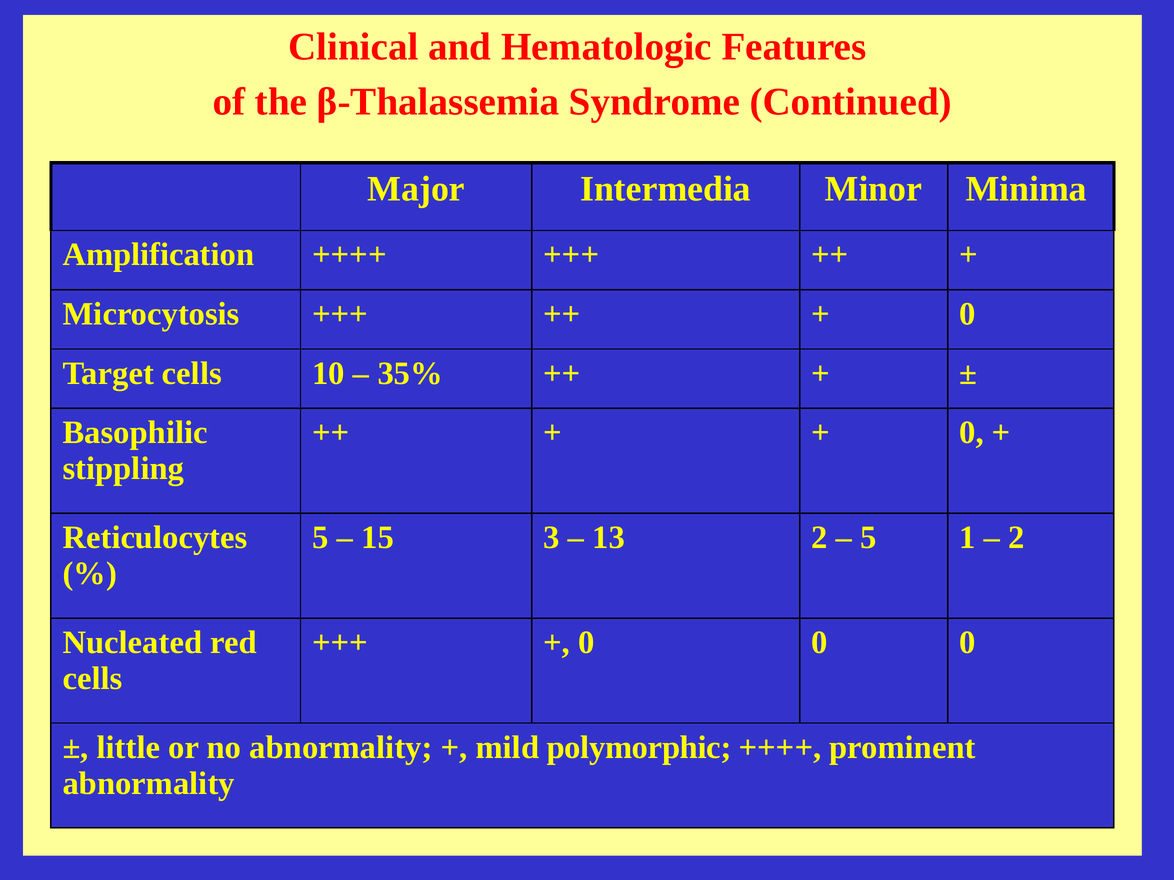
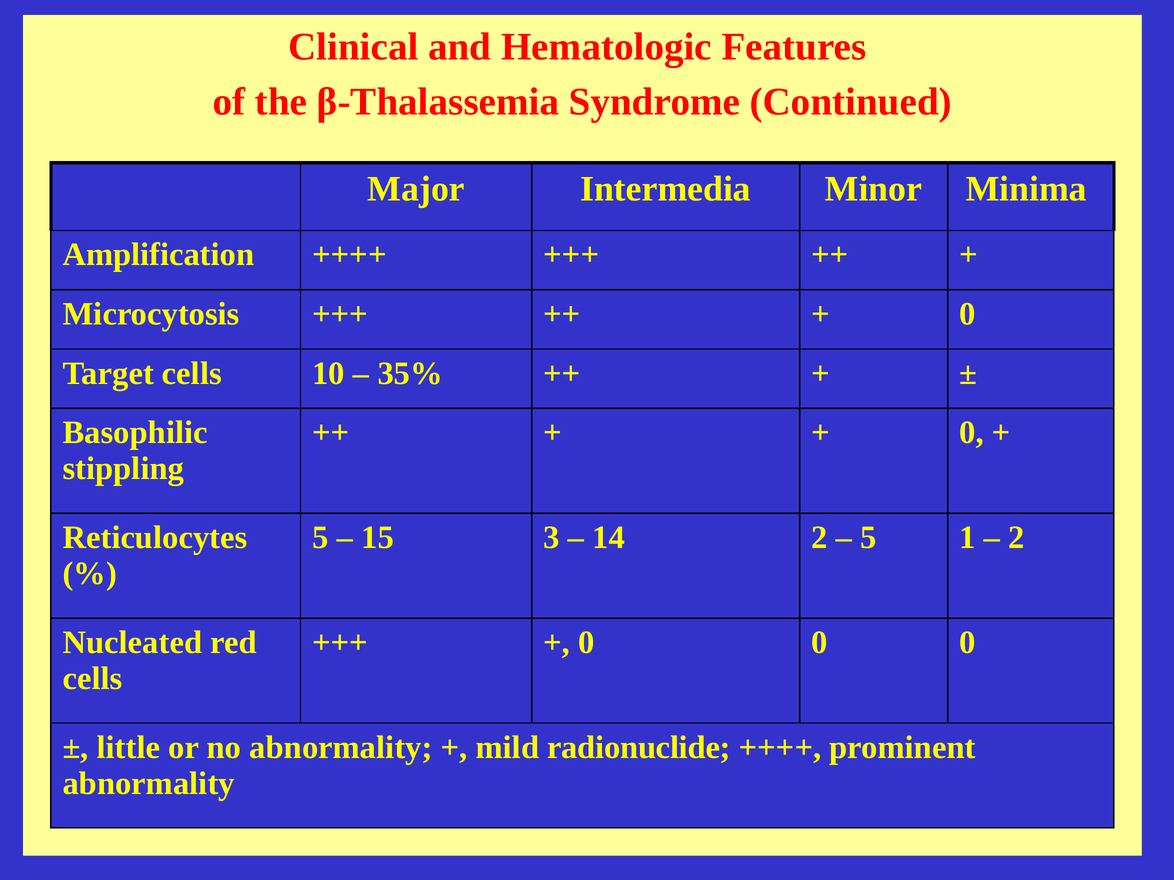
13: 13 -> 14 (609, 538)
polymorphic: polymorphic -> radionuclide (639, 748)
